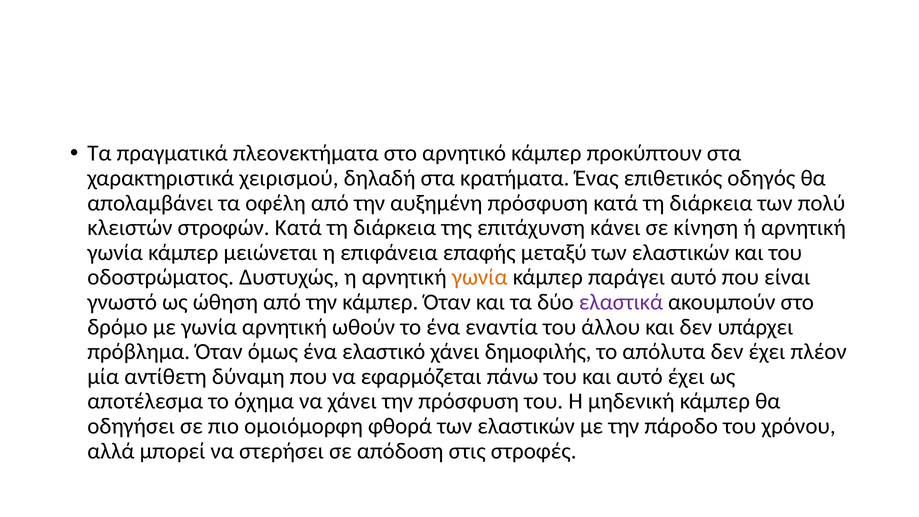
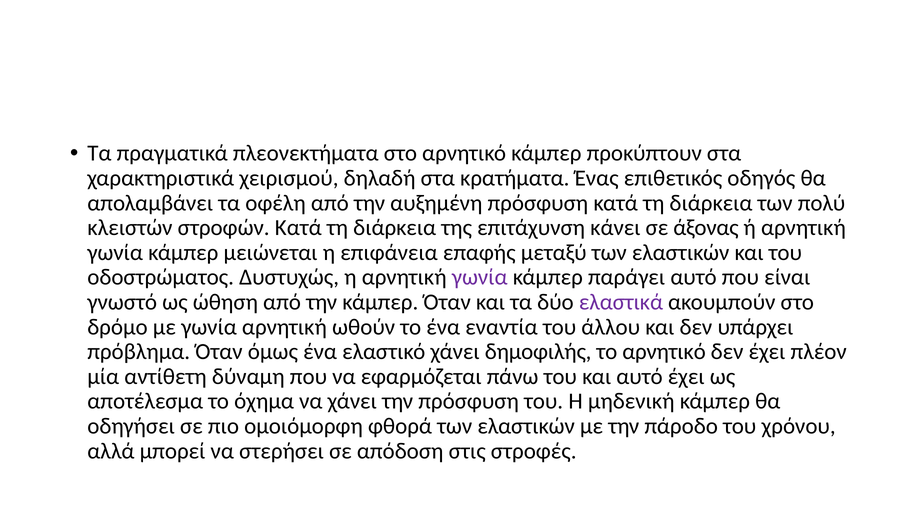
κίνηση: κίνηση -> άξονας (706, 228)
γωνία colour: orange -> purple (480, 277)
το απόλυτα: απόλυτα -> αρνητικό (664, 352)
